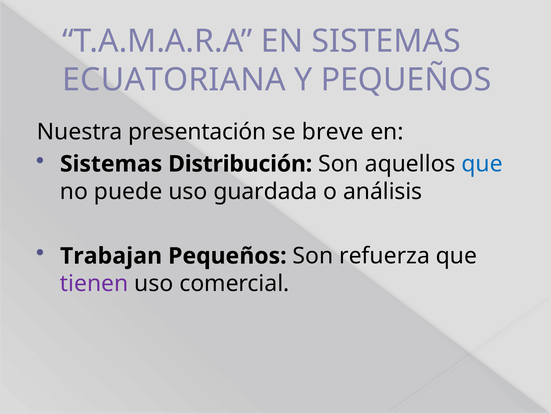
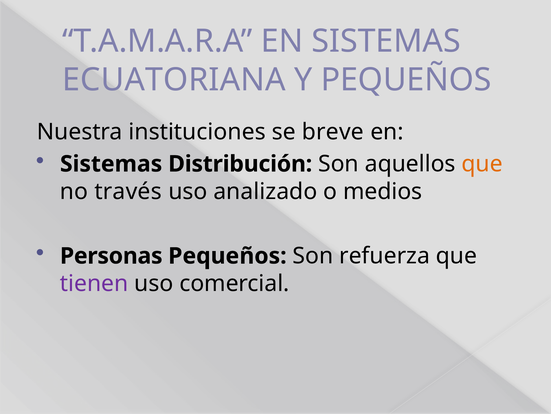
presentación: presentación -> instituciones (197, 132)
que colour: blue -> orange (482, 164)
puede: puede -> través (128, 191)
guardada: guardada -> analizado (265, 191)
análisis: análisis -> medios (383, 191)
Trabajan: Trabajan -> Personas (111, 256)
